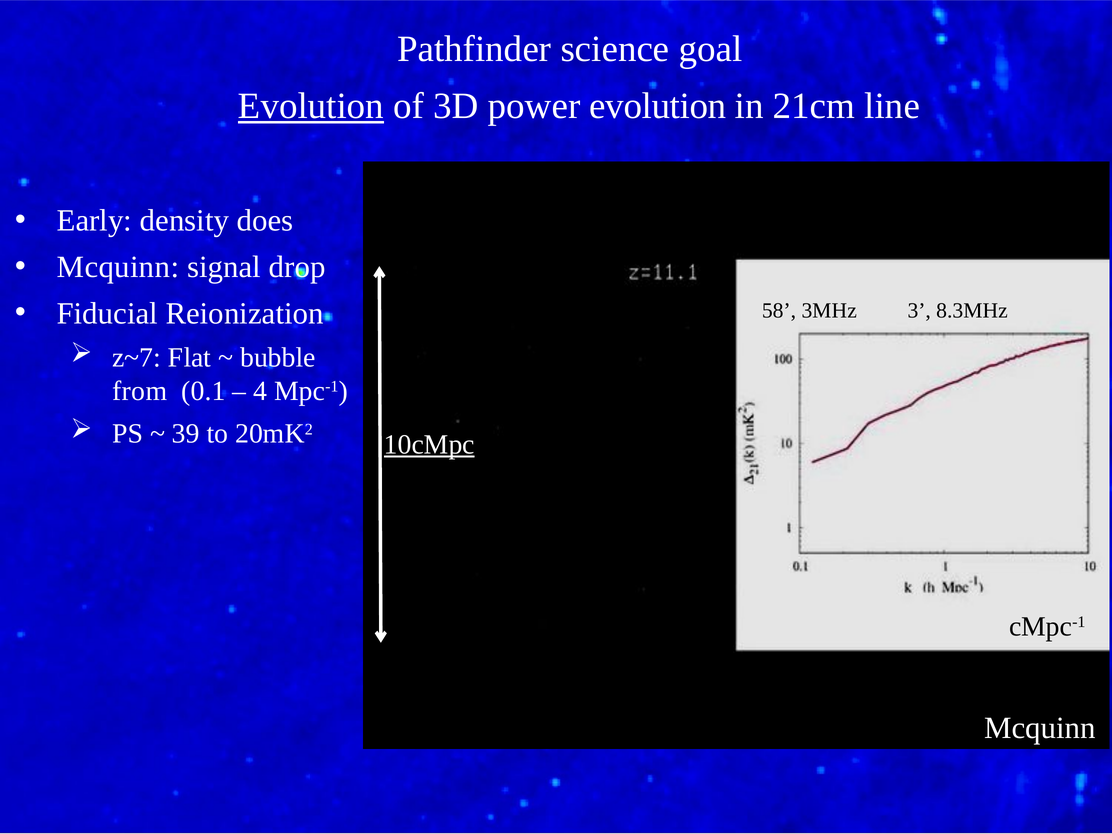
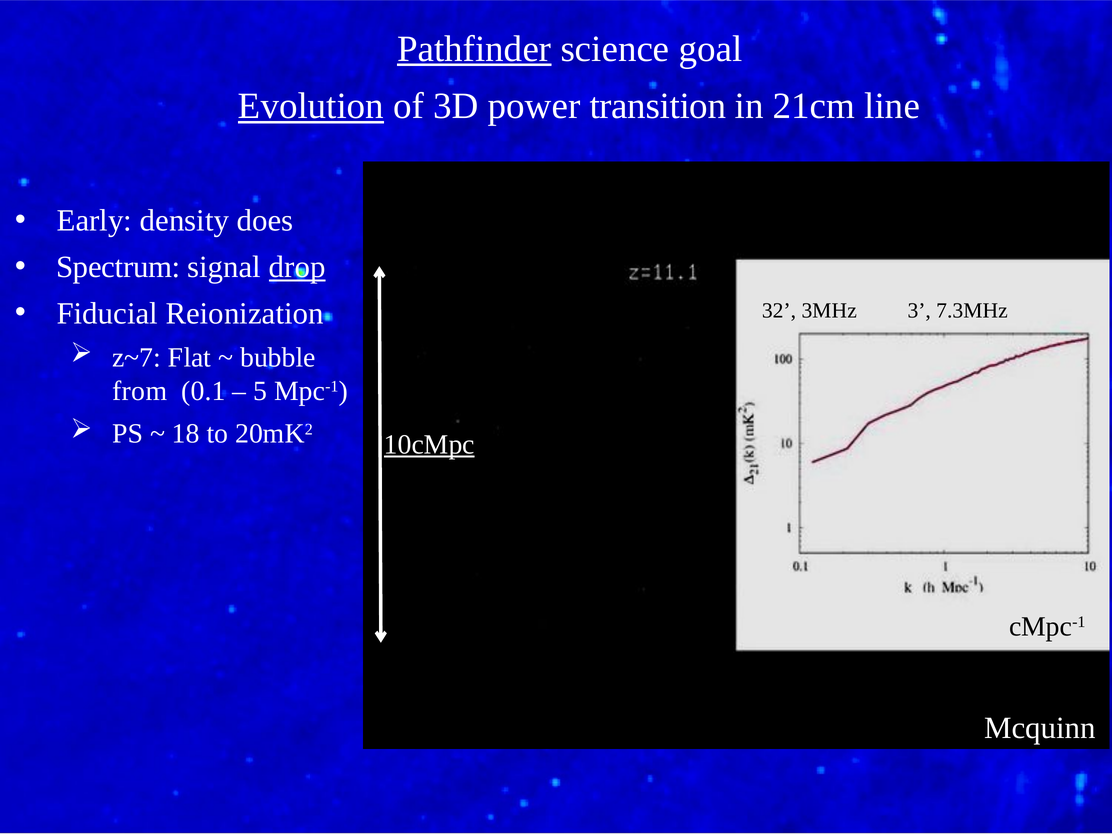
Pathfinder underline: none -> present (474, 49)
power evolution: evolution -> transition (658, 106)
Mcquinn: Mcquinn -> Spectrum (118, 267)
drop underline: none -> present (297, 267)
58: 58 -> 32 (779, 311)
8.3MHz: 8.3MHz -> 7.3MHz (972, 311)
4: 4 -> 5 (260, 391)
39: 39 -> 18 (186, 434)
